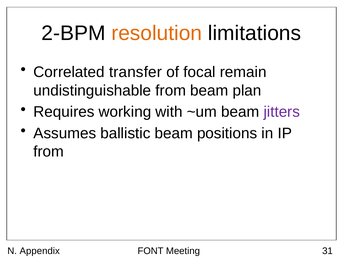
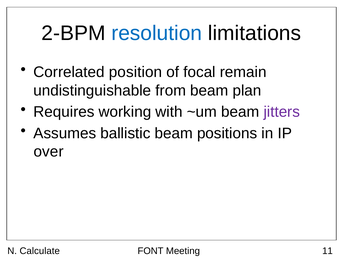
resolution colour: orange -> blue (157, 33)
transfer: transfer -> position (135, 72)
from: from -> over (49, 151)
Appendix: Appendix -> Calculate (40, 250)
31: 31 -> 11 (327, 250)
